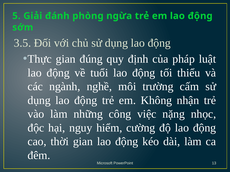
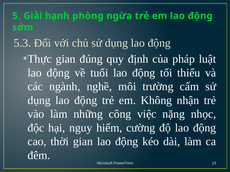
đánh: đánh -> hạnh (57, 16)
3.5: 3.5 -> 5.3 (22, 43)
